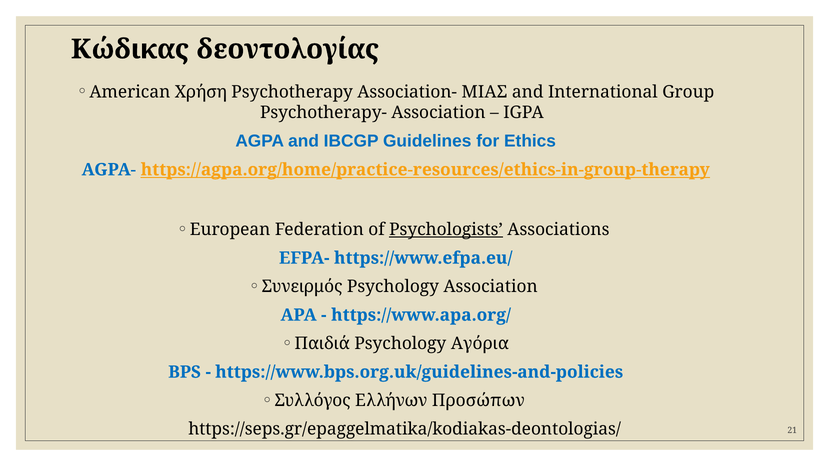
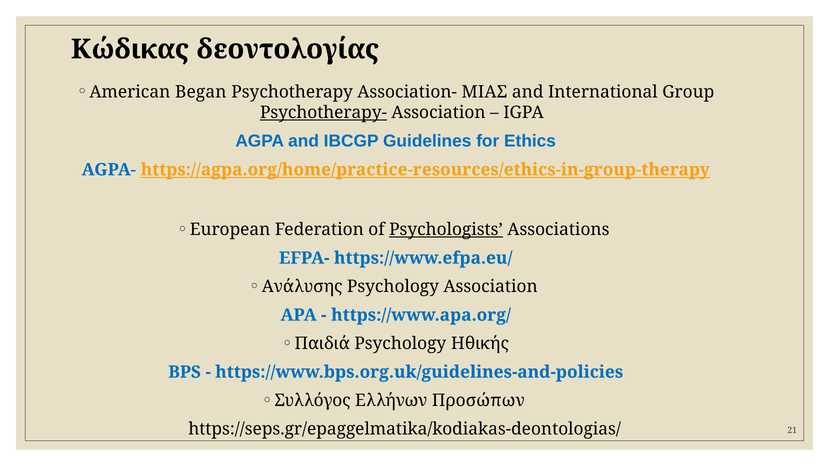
Xρήση: Xρήση -> Began (201, 92)
Psychotherapy- underline: none -> present (323, 113)
Συνειρμός: Συνειρμός -> Ανάλυσης (302, 287)
Αγόρια: Αγόρια -> Ηθικής (480, 344)
